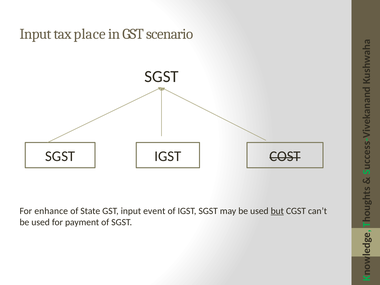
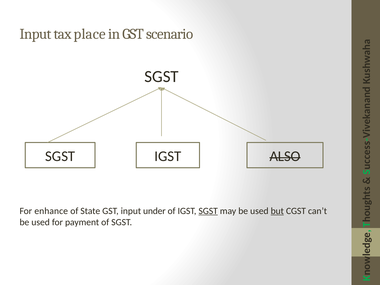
COST: COST -> ALSO (285, 156)
event: event -> under (154, 211)
SGST underline: none -> present (208, 211)
